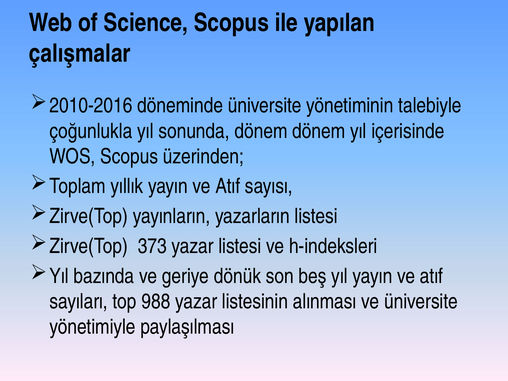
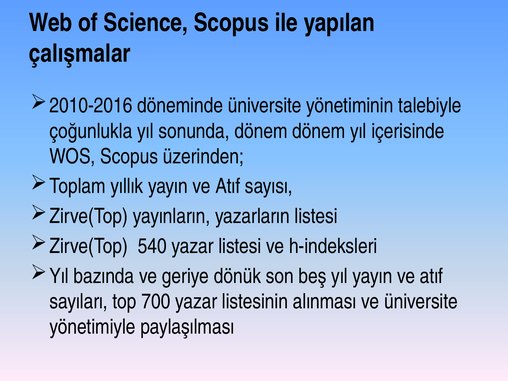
373: 373 -> 540 (152, 246)
988: 988 -> 700 (156, 301)
